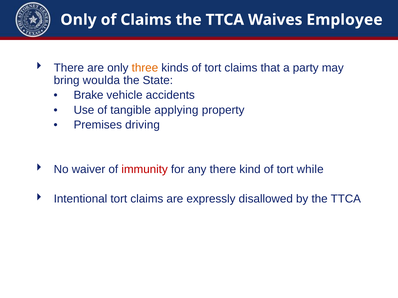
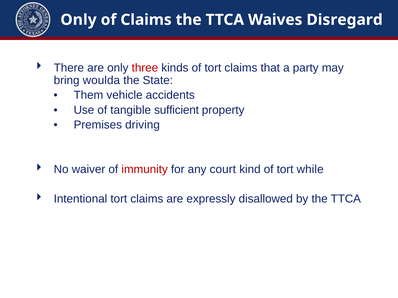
Employee: Employee -> Disregard (345, 20)
three colour: orange -> red (145, 68)
Brake: Brake -> Them (88, 95)
applying: applying -> sufficient (177, 110)
any there: there -> court (223, 170)
